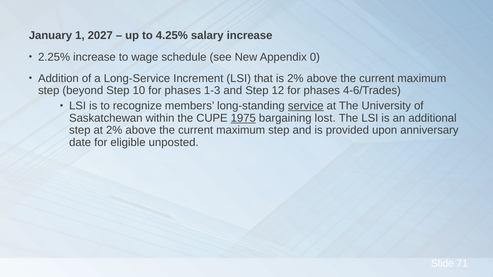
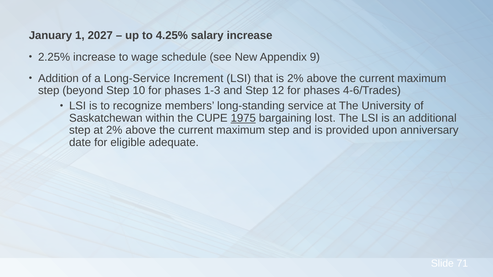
0: 0 -> 9 (315, 57)
service underline: present -> none (306, 106)
unposted: unposted -> adequate (174, 143)
